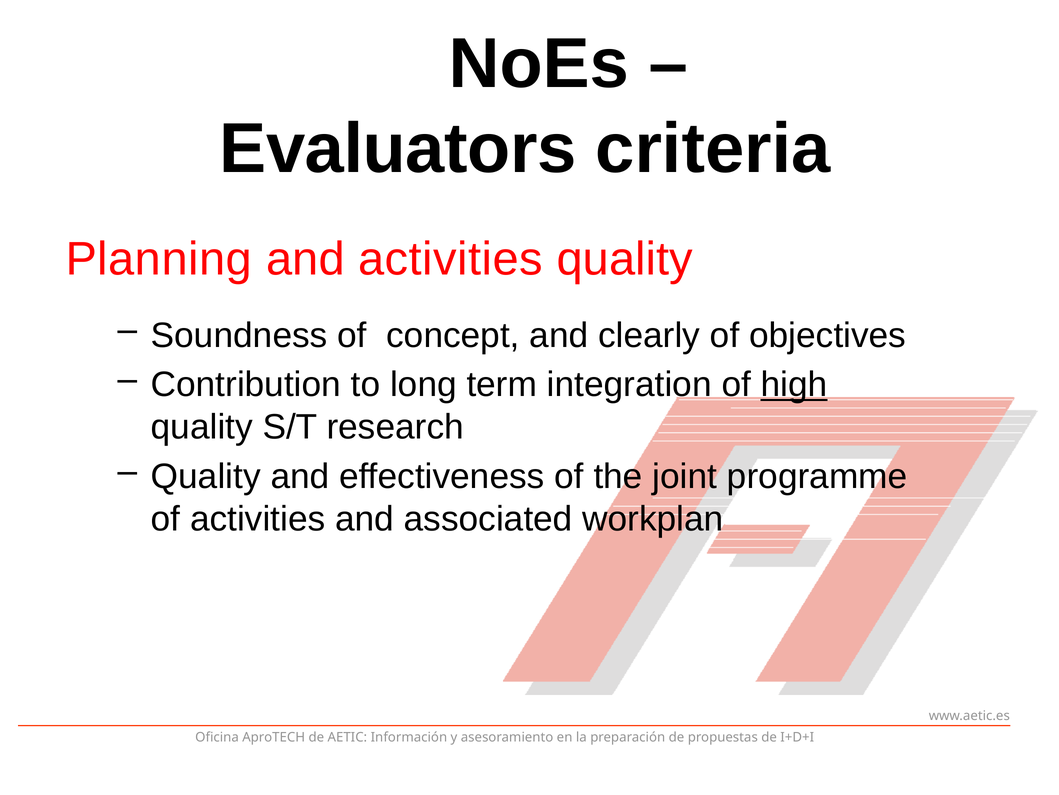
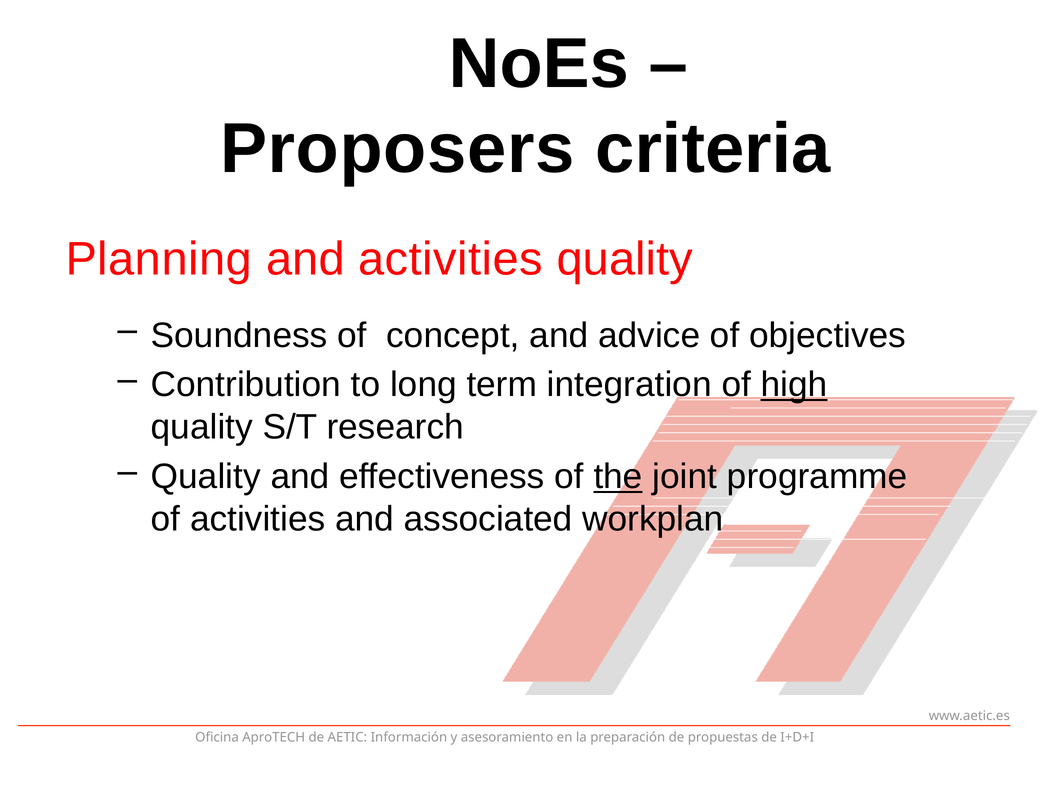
Evaluators: Evaluators -> Proposers (397, 149)
clearly: clearly -> advice (649, 335)
the underline: none -> present (618, 476)
